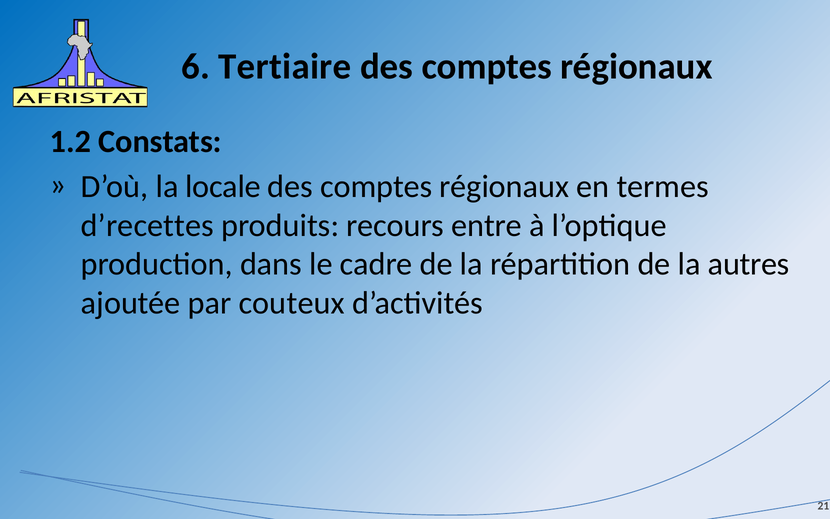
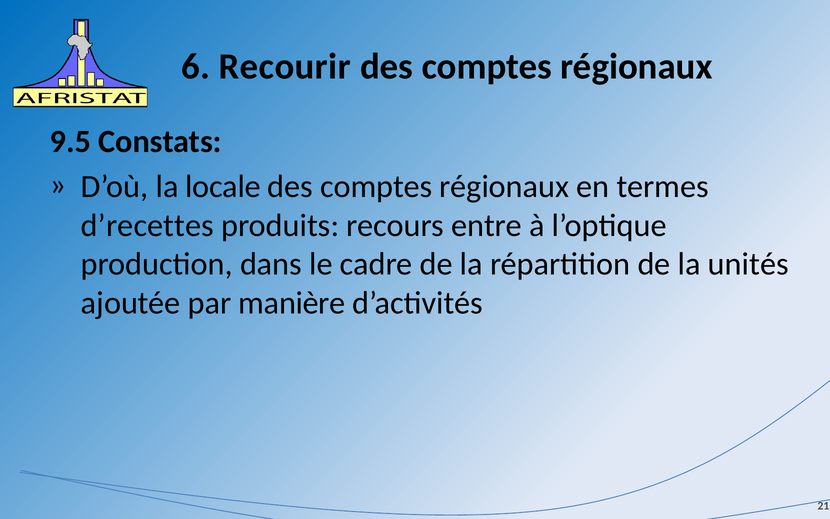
Tertiaire: Tertiaire -> Recourir (285, 67)
1.2: 1.2 -> 9.5 (70, 141)
autres: autres -> unités (748, 264)
couteux: couteux -> manière (292, 303)
